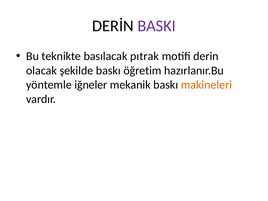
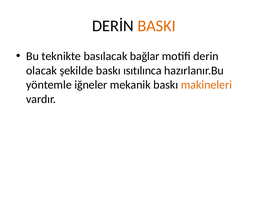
BASKI colour: purple -> orange (157, 26)
pıtrak: pıtrak -> bağlar (145, 56)
öğretim: öğretim -> ısıtılınca (142, 71)
